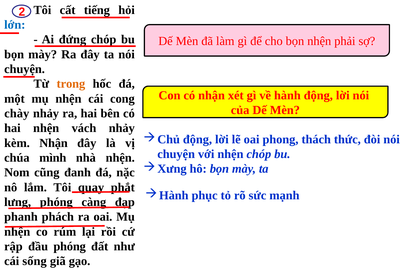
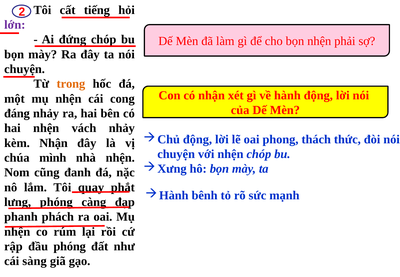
lớn colour: blue -> purple (15, 25)
chày: chày -> đáng (17, 113)
phục: phục -> bênh (205, 195)
sống: sống -> sàng (35, 261)
